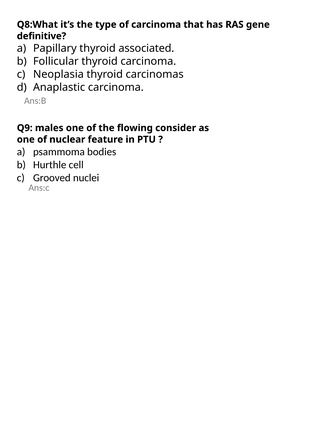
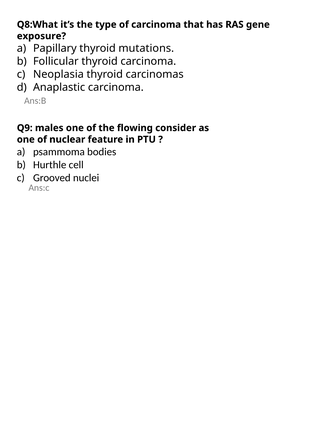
definitive: definitive -> exposure (41, 36)
associated: associated -> mutations (146, 48)
